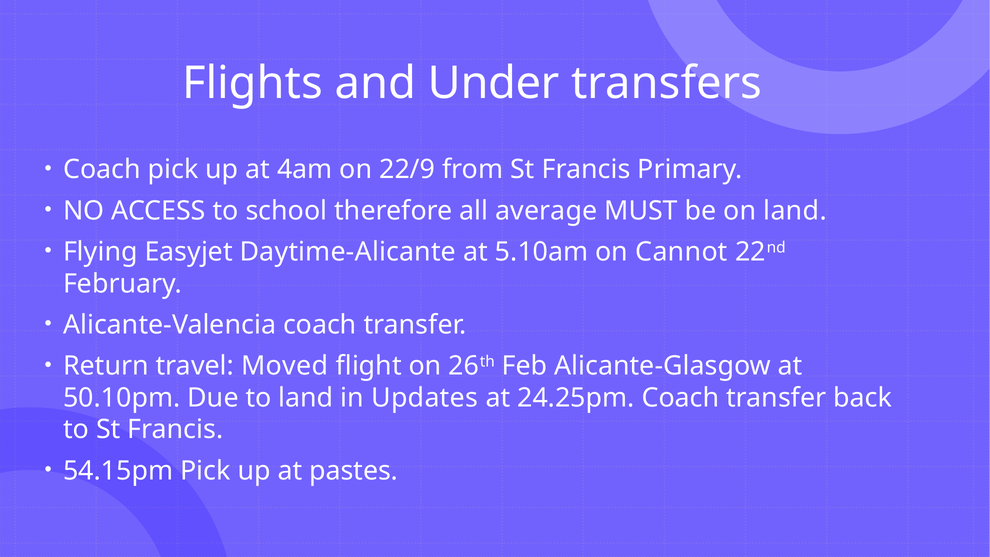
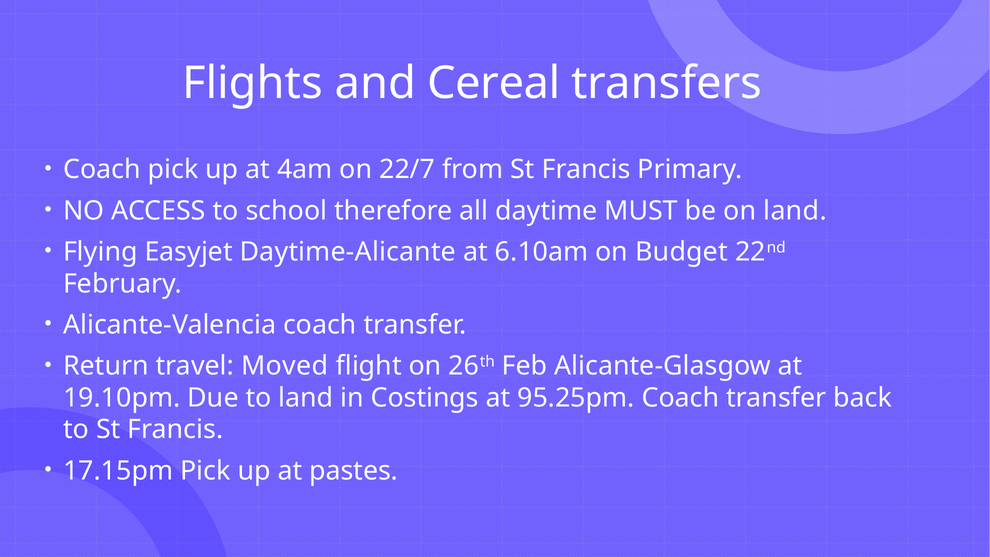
Under: Under -> Cereal (494, 83)
22/9: 22/9 -> 22/7 (407, 170)
average: average -> daytime (546, 211)
5.10am: 5.10am -> 6.10am (542, 252)
Cannot: Cannot -> Budget (682, 252)
50.10pm: 50.10pm -> 19.10pm (122, 398)
Updates: Updates -> Costings (425, 398)
24.25pm: 24.25pm -> 95.25pm (576, 398)
54.15pm: 54.15pm -> 17.15pm (118, 471)
